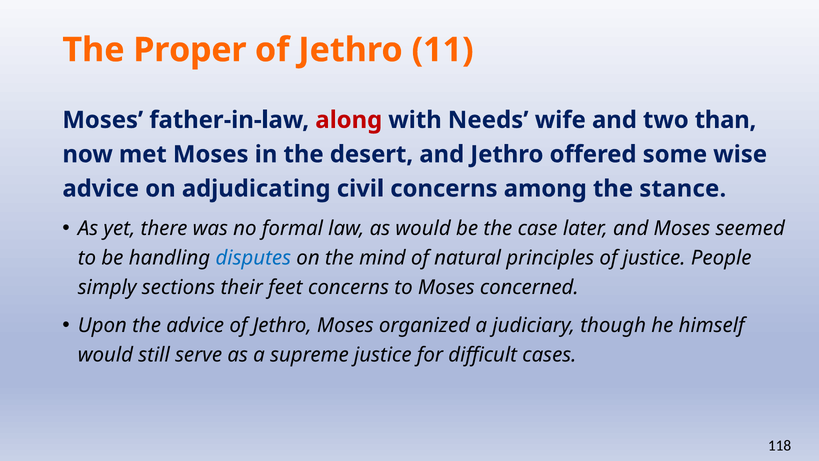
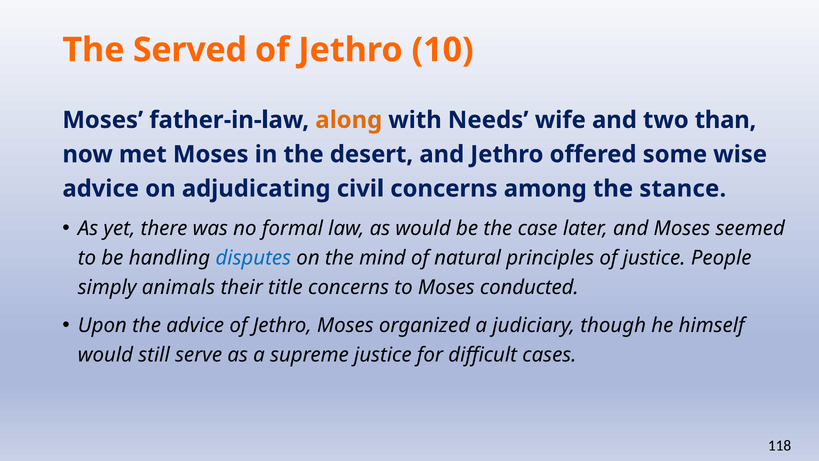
Proper: Proper -> Served (190, 50)
11: 11 -> 10 (443, 50)
along colour: red -> orange (349, 120)
sections: sections -> animals (178, 287)
feet: feet -> title (285, 287)
concerned: concerned -> conducted (529, 287)
